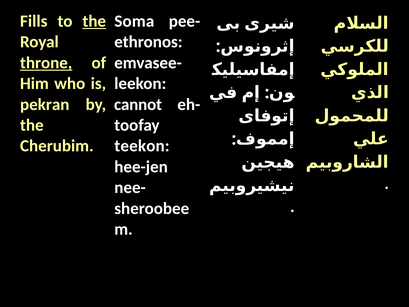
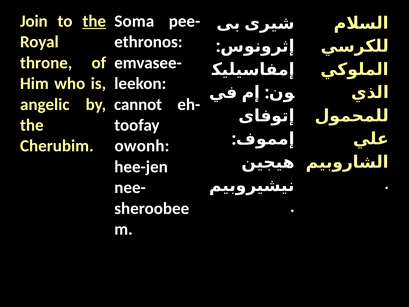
Fills: Fills -> Join (34, 21)
throne underline: present -> none (46, 63)
pekran: pekran -> angelic (45, 104)
teekon: teekon -> owonh (142, 146)
